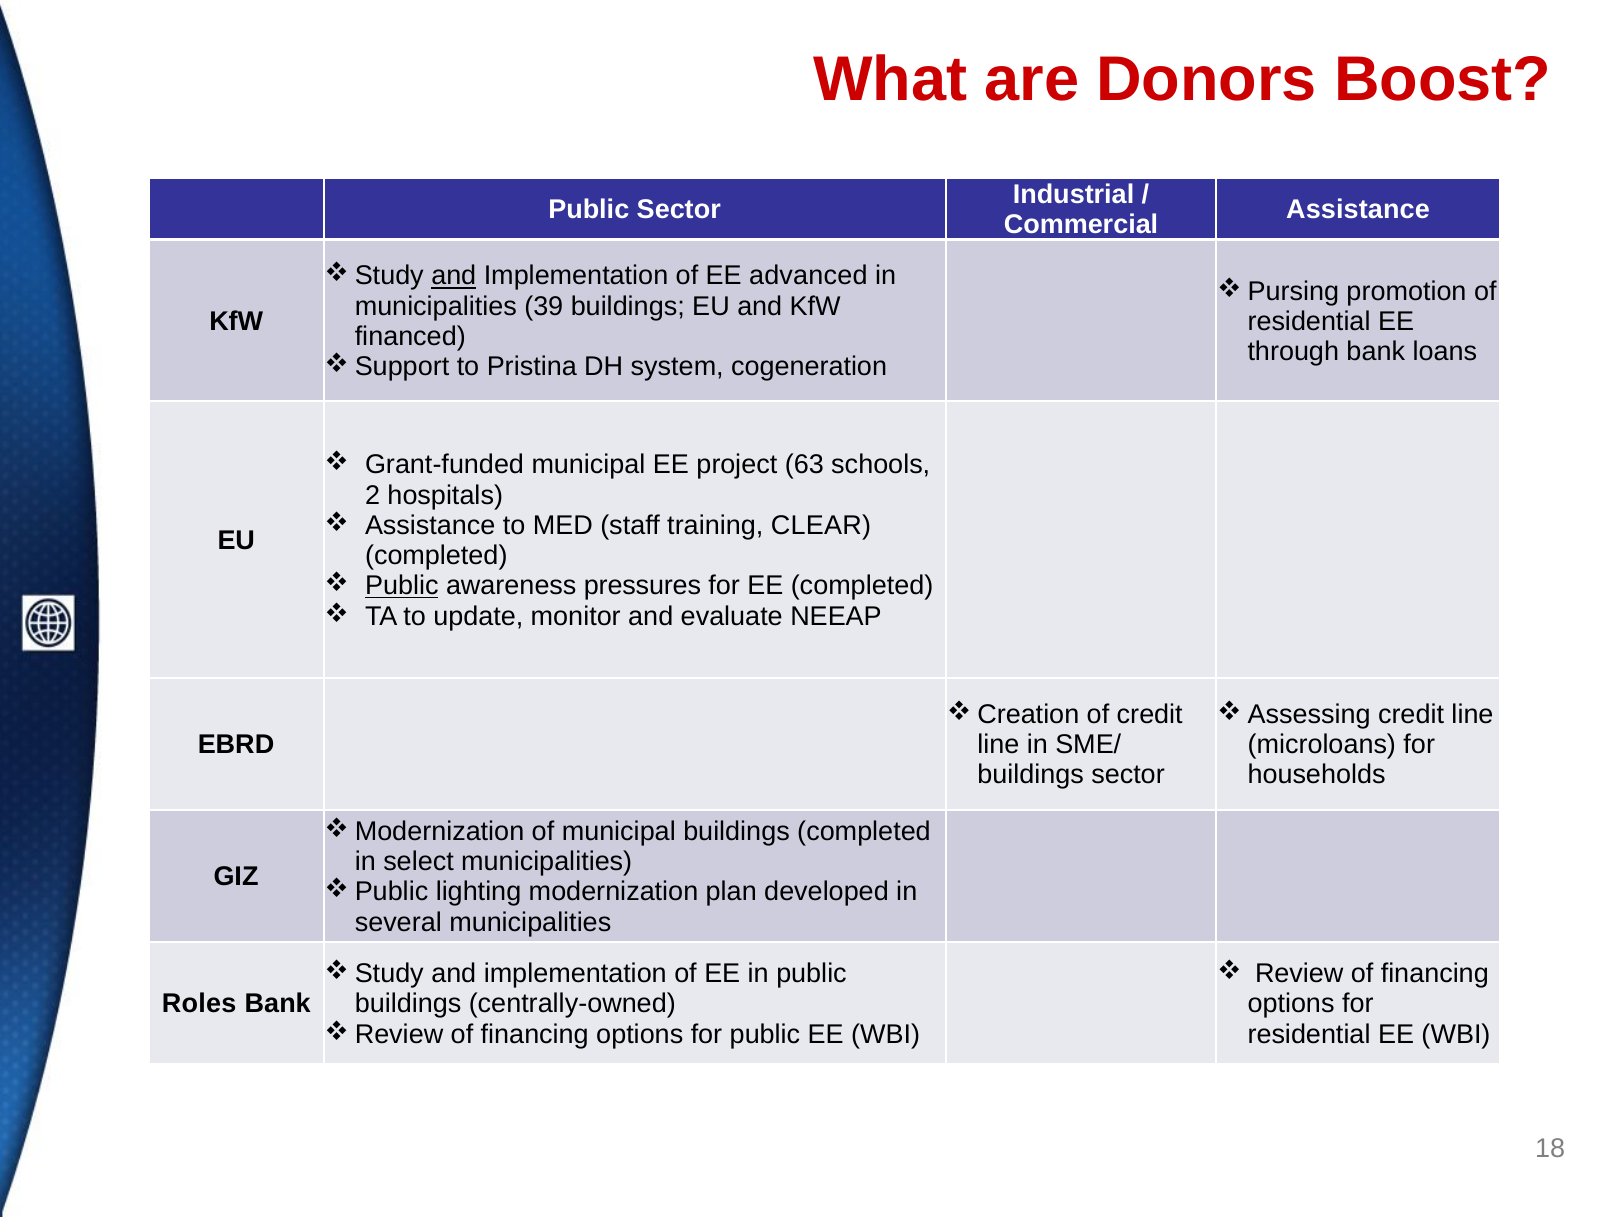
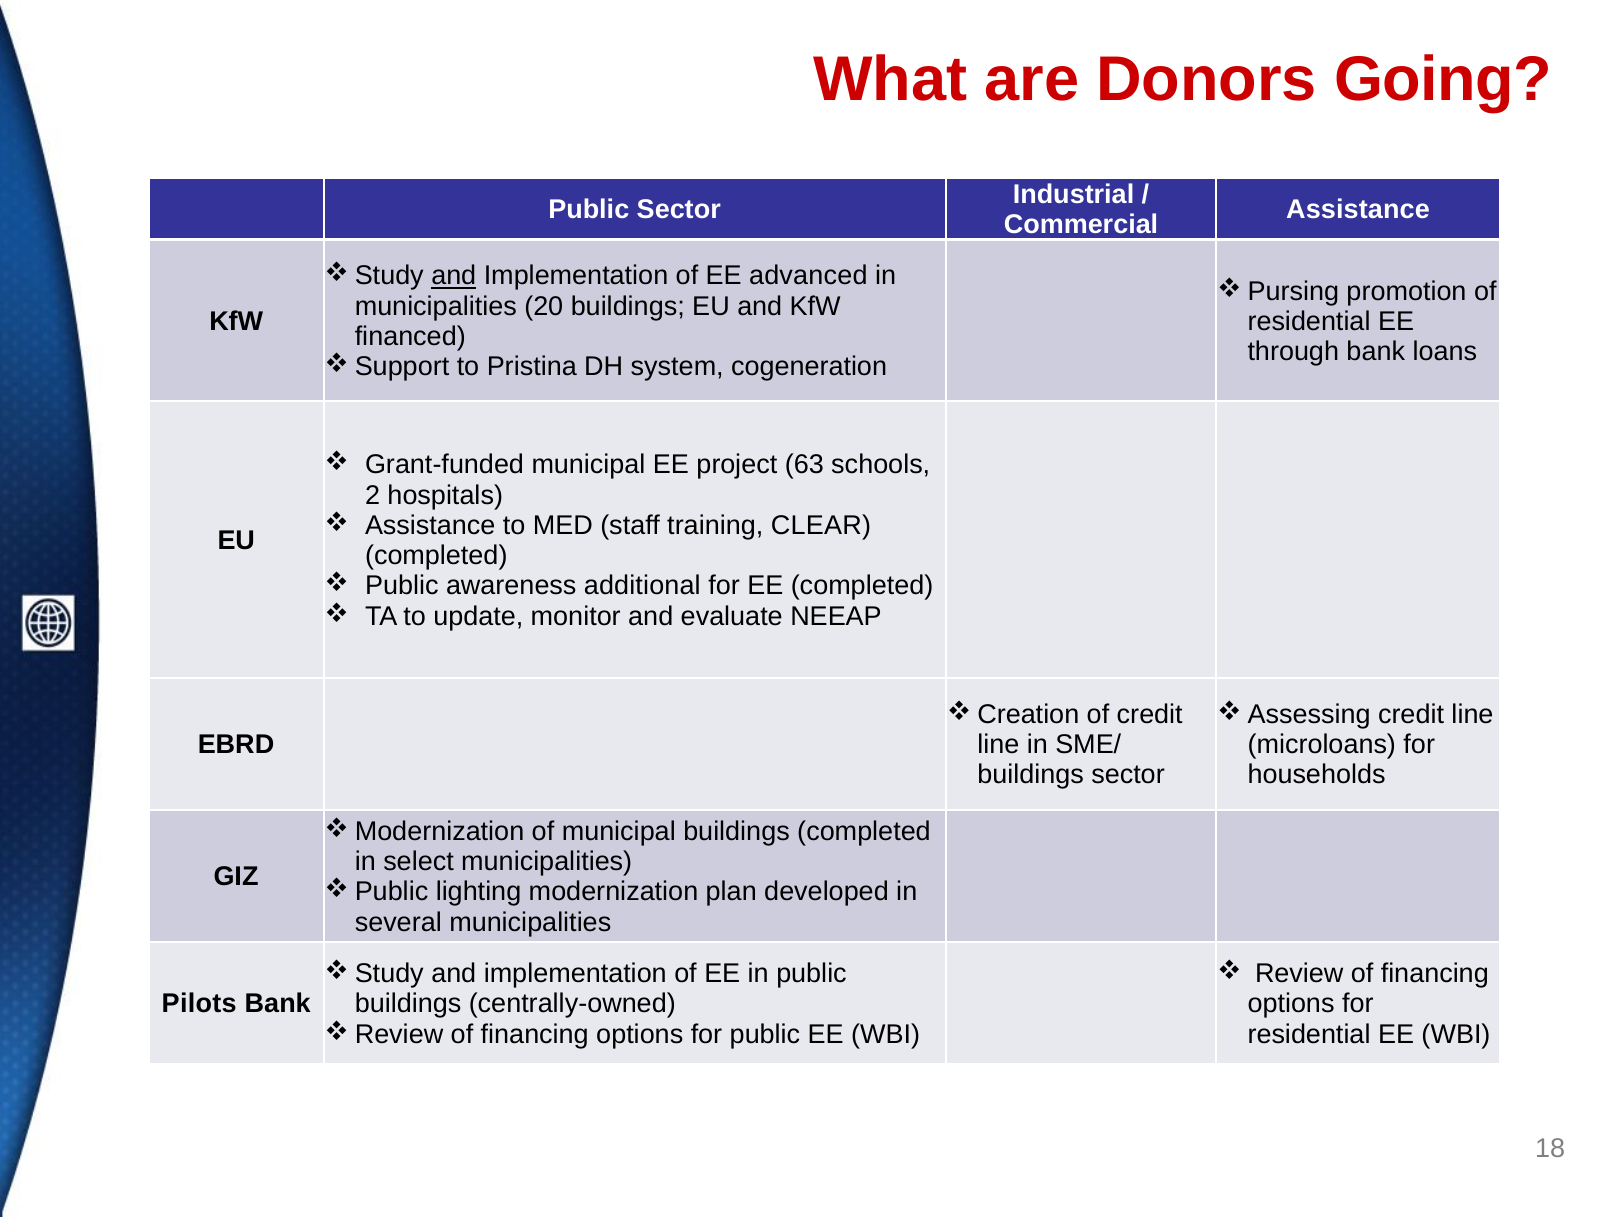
Boost: Boost -> Going (1443, 80)
39: 39 -> 20 (544, 306)
Public underline: present -> none (402, 586)
pressures: pressures -> additional (642, 586)
Roles: Roles -> Pilots (199, 1004)
